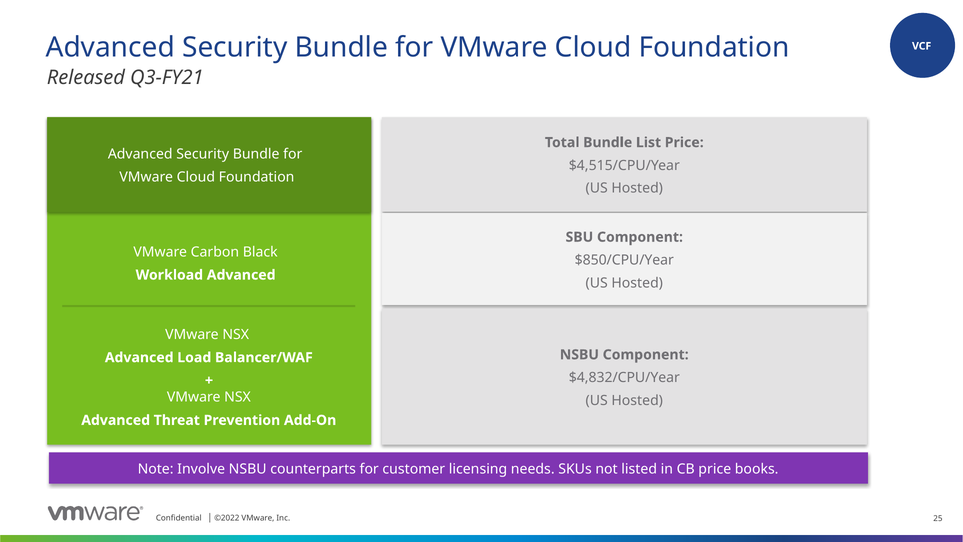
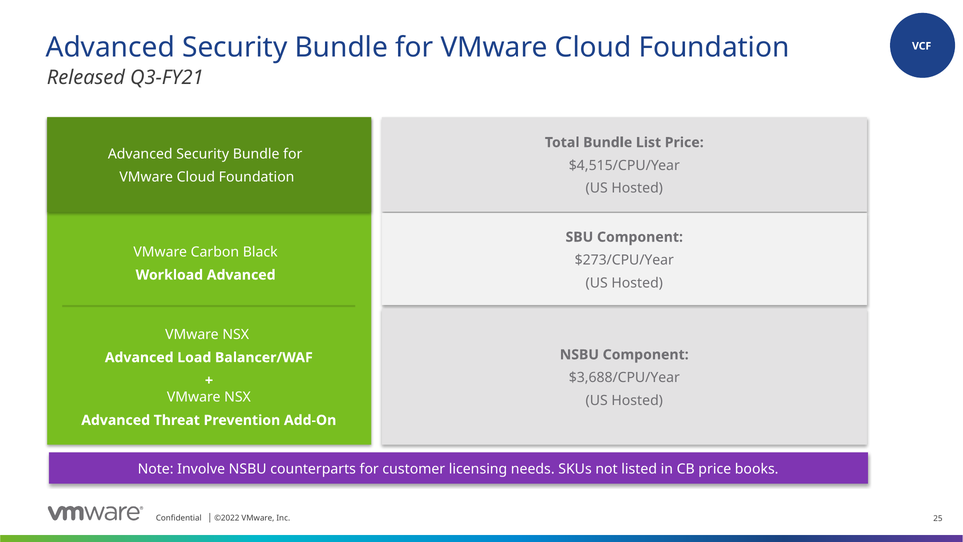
$850/CPU/Year: $850/CPU/Year -> $273/CPU/Year (624, 260)
$4,832/CPU/Year: $4,832/CPU/Year -> $3,688/CPU/Year (624, 377)
